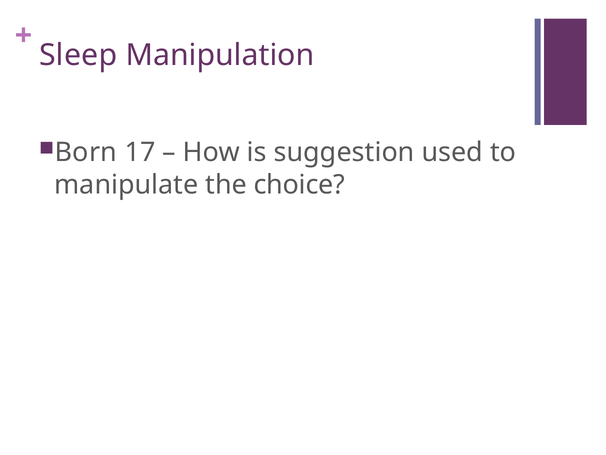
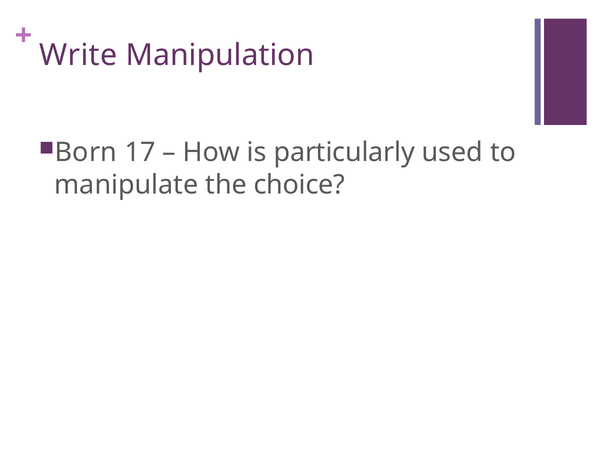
Sleep: Sleep -> Write (78, 55)
suggestion: suggestion -> particularly (344, 152)
